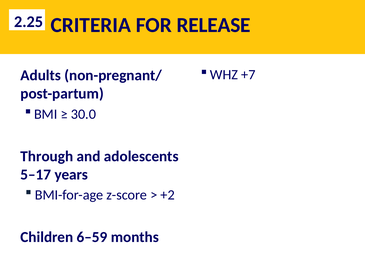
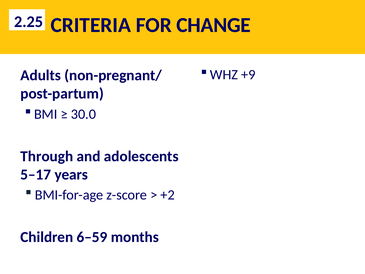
RELEASE: RELEASE -> CHANGE (214, 25)
+7: +7 -> +9 (248, 75)
